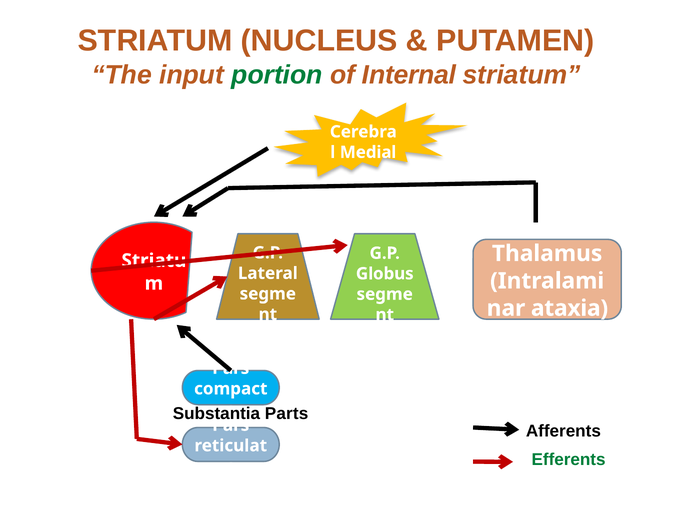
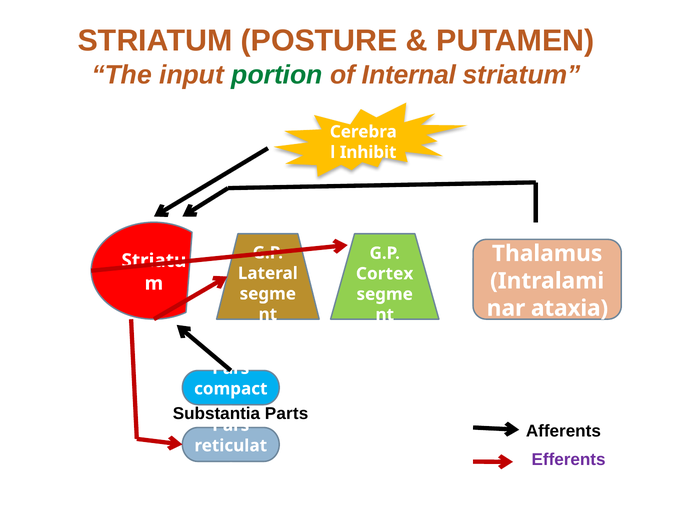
NUCLEUS: NUCLEUS -> POSTURE (319, 41)
Medial: Medial -> Inhibit (368, 152)
Globus: Globus -> Cortex (385, 274)
Efferents colour: green -> purple (569, 459)
